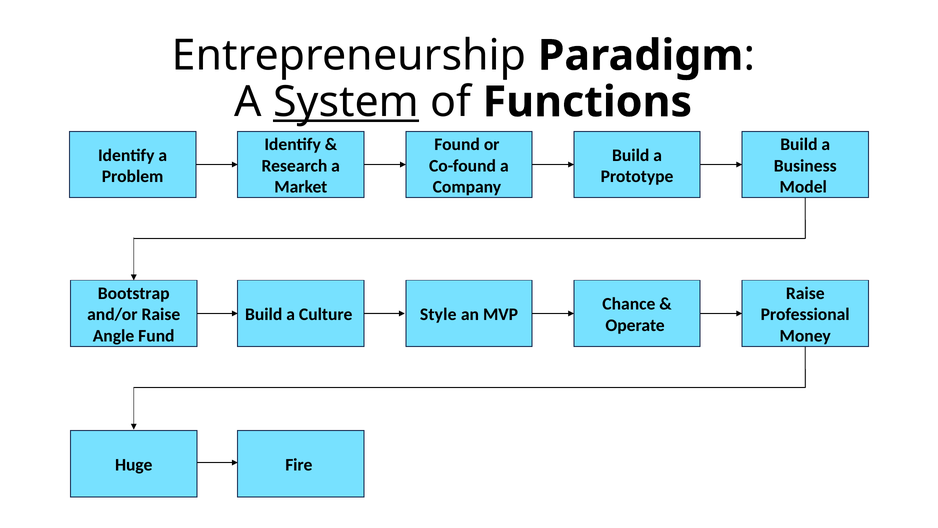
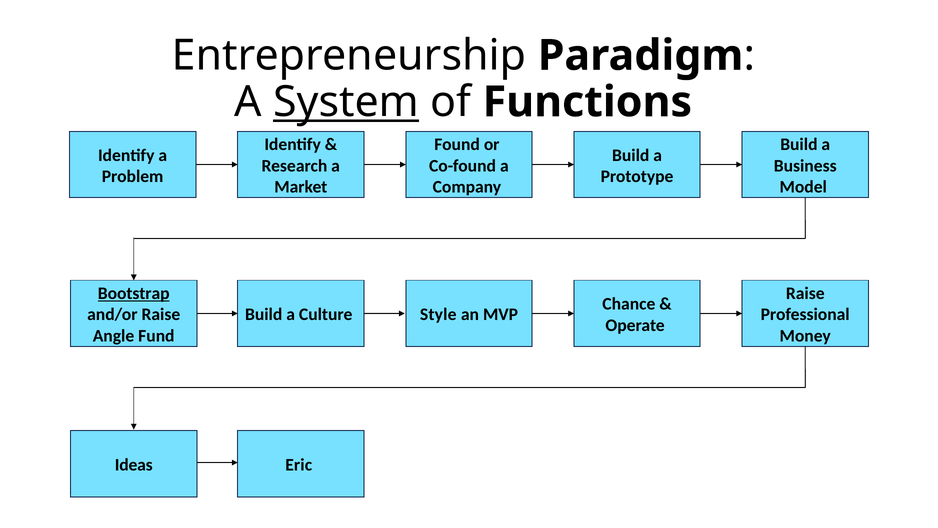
Bootstrap underline: none -> present (134, 293)
Huge: Huge -> Ideas (134, 465)
Fire: Fire -> Eric (299, 465)
